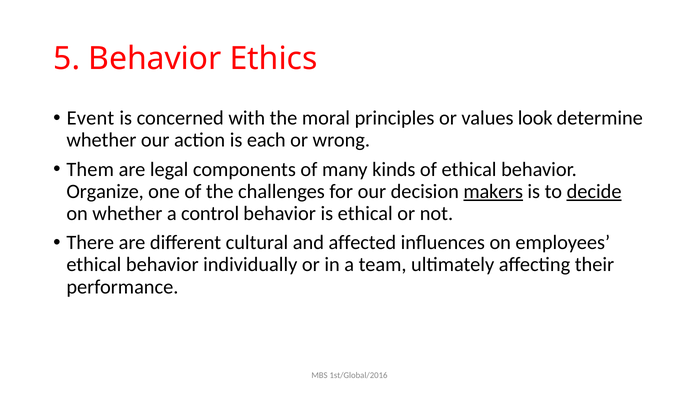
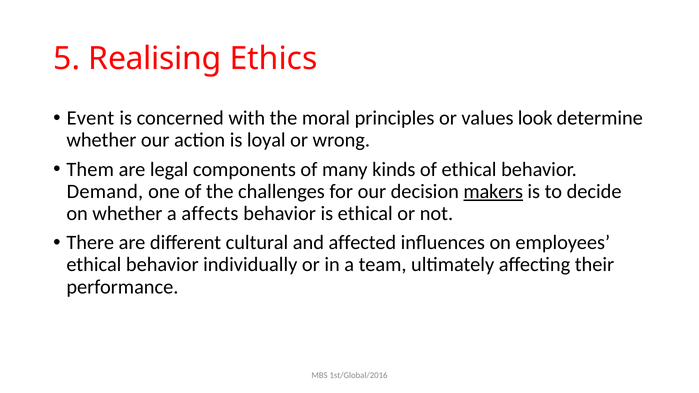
5 Behavior: Behavior -> Realising (155, 59)
each: each -> loyal (266, 140)
Organize: Organize -> Demand (105, 192)
decide underline: present -> none (594, 192)
control: control -> affects (210, 214)
